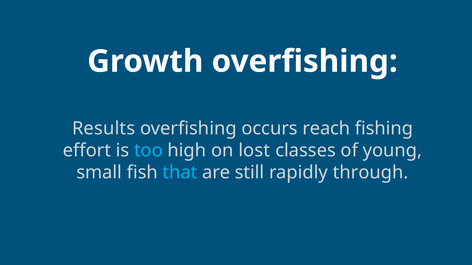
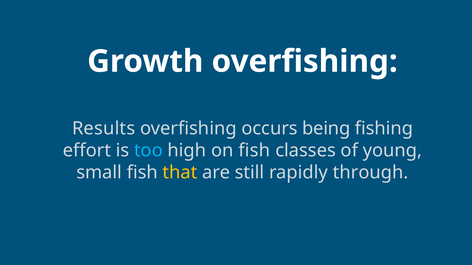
reach: reach -> being (326, 129)
on lost: lost -> fish (254, 151)
that colour: light blue -> yellow (180, 173)
